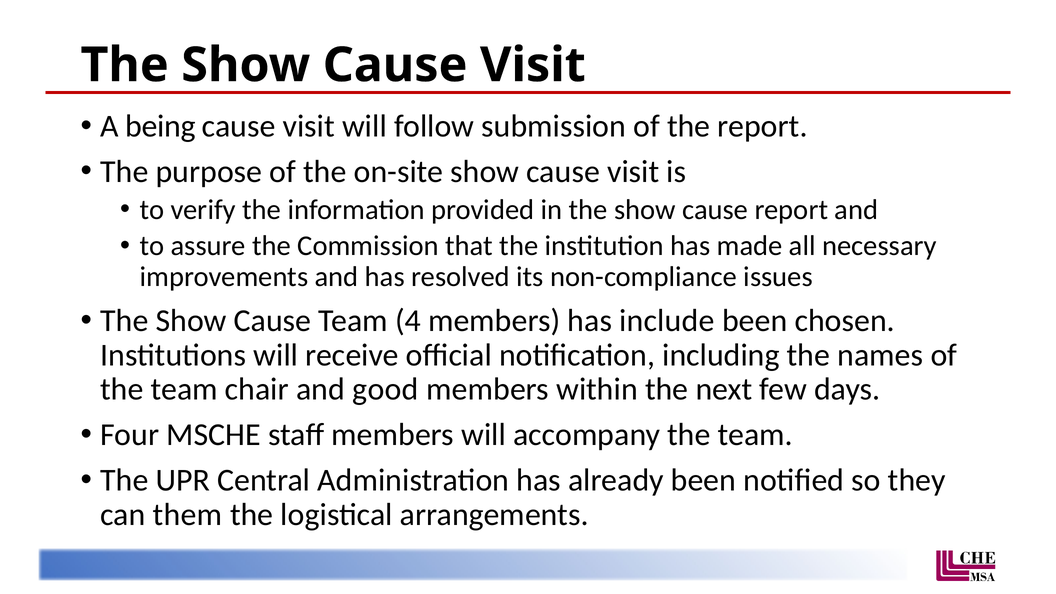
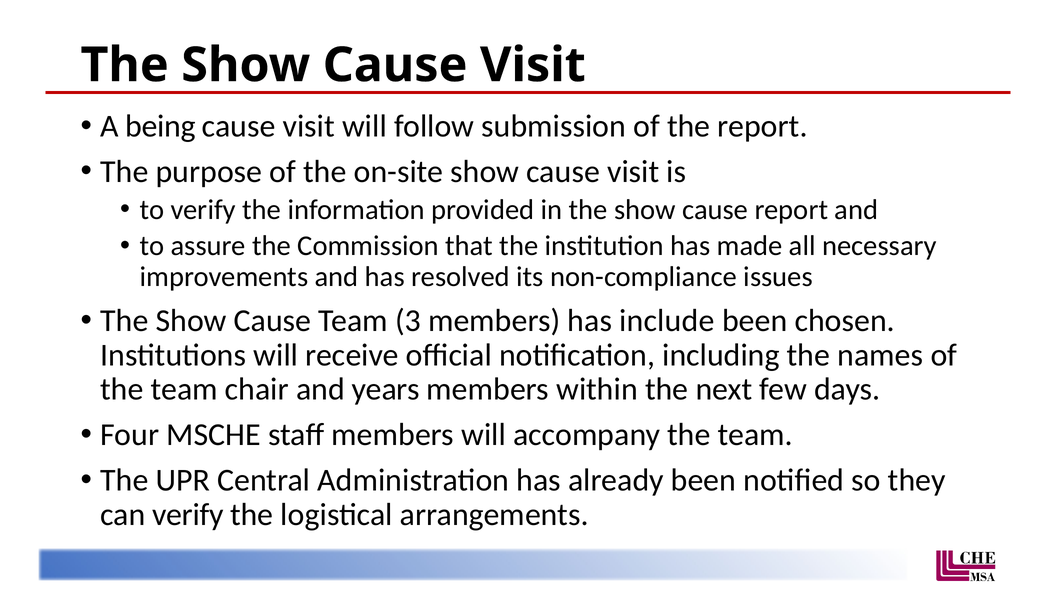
4: 4 -> 3 (408, 321)
good: good -> years (386, 389)
can them: them -> verify (188, 515)
